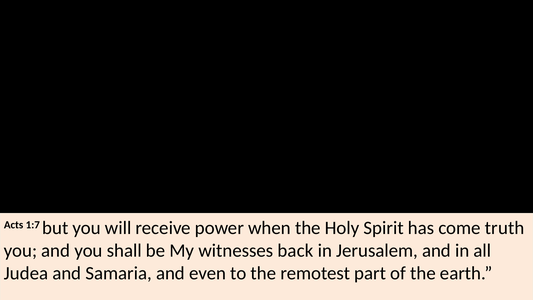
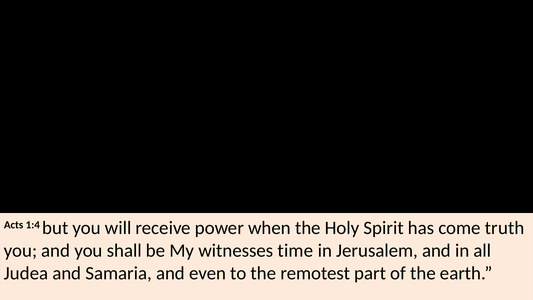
1:7: 1:7 -> 1:4 (33, 225)
back: back -> time (295, 250)
